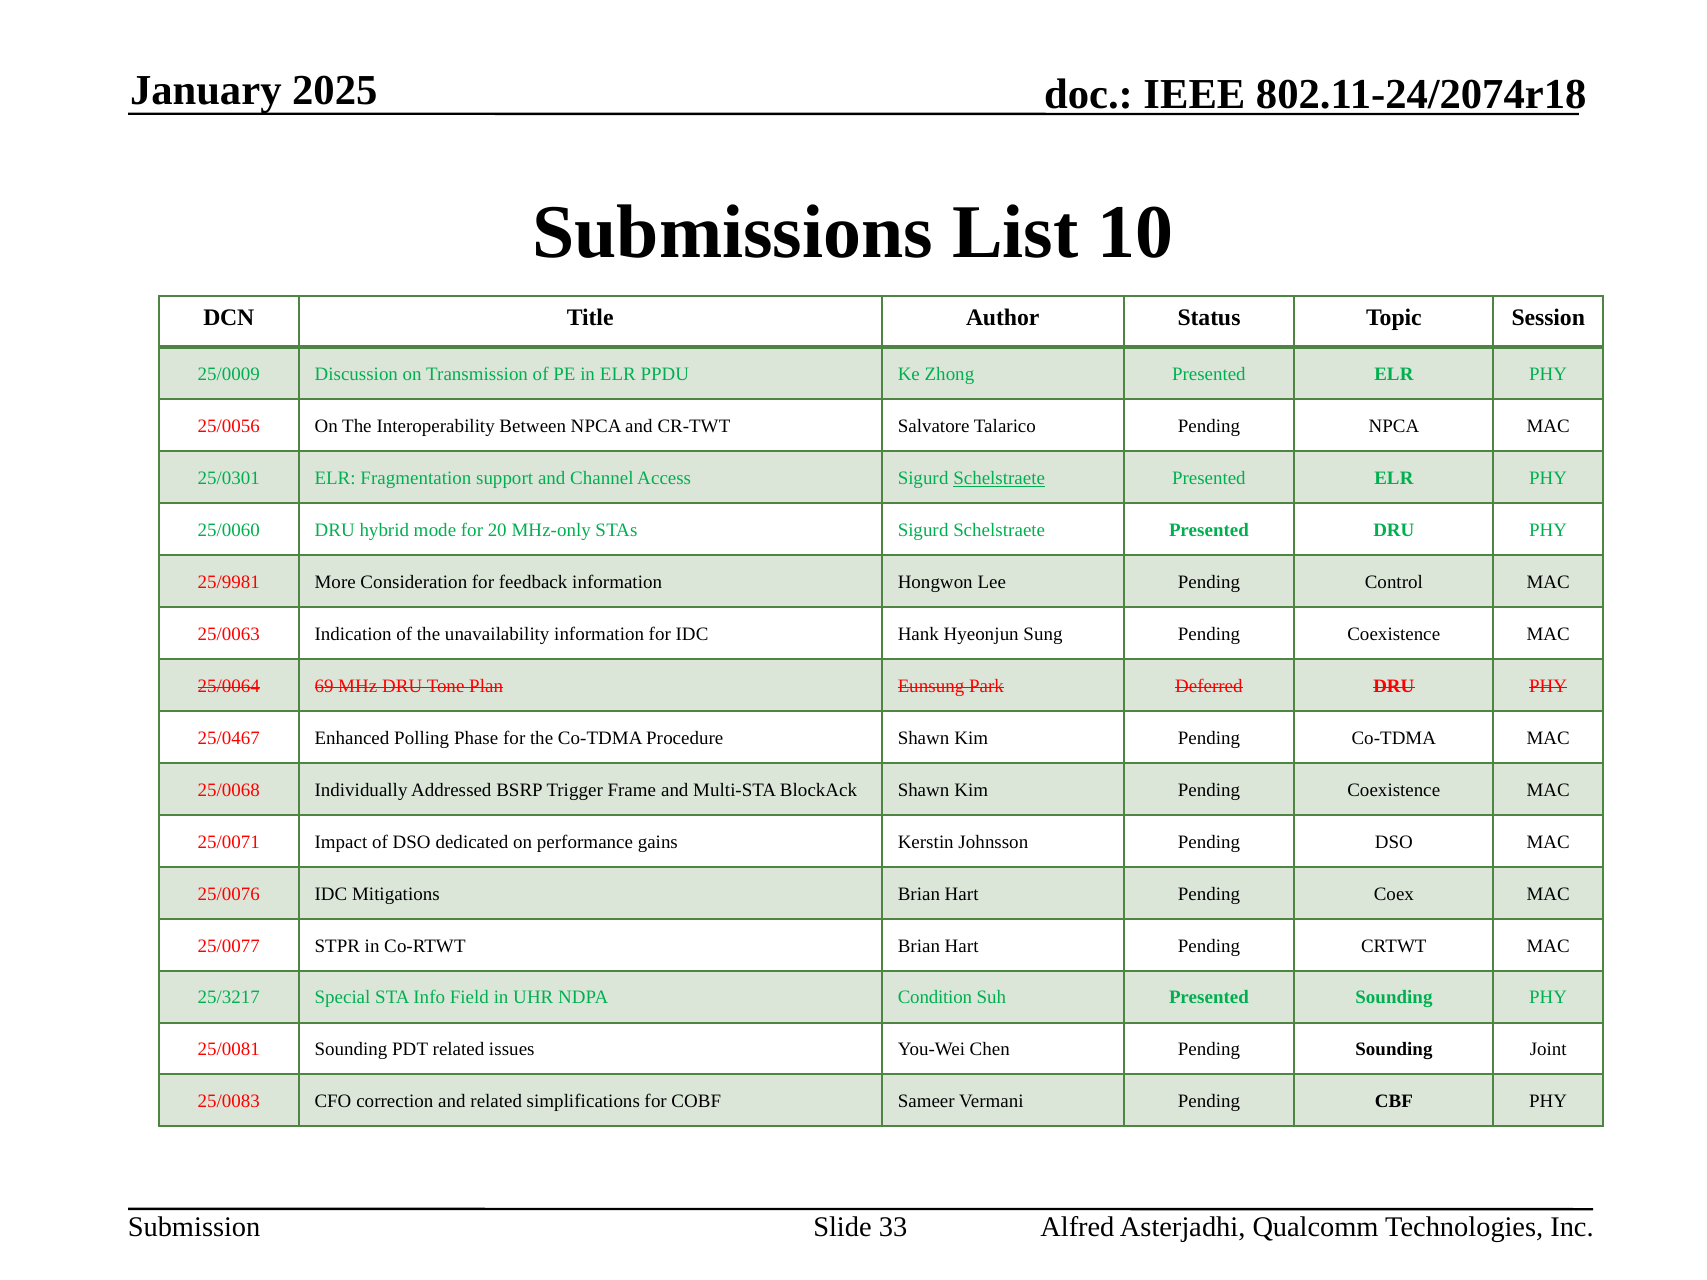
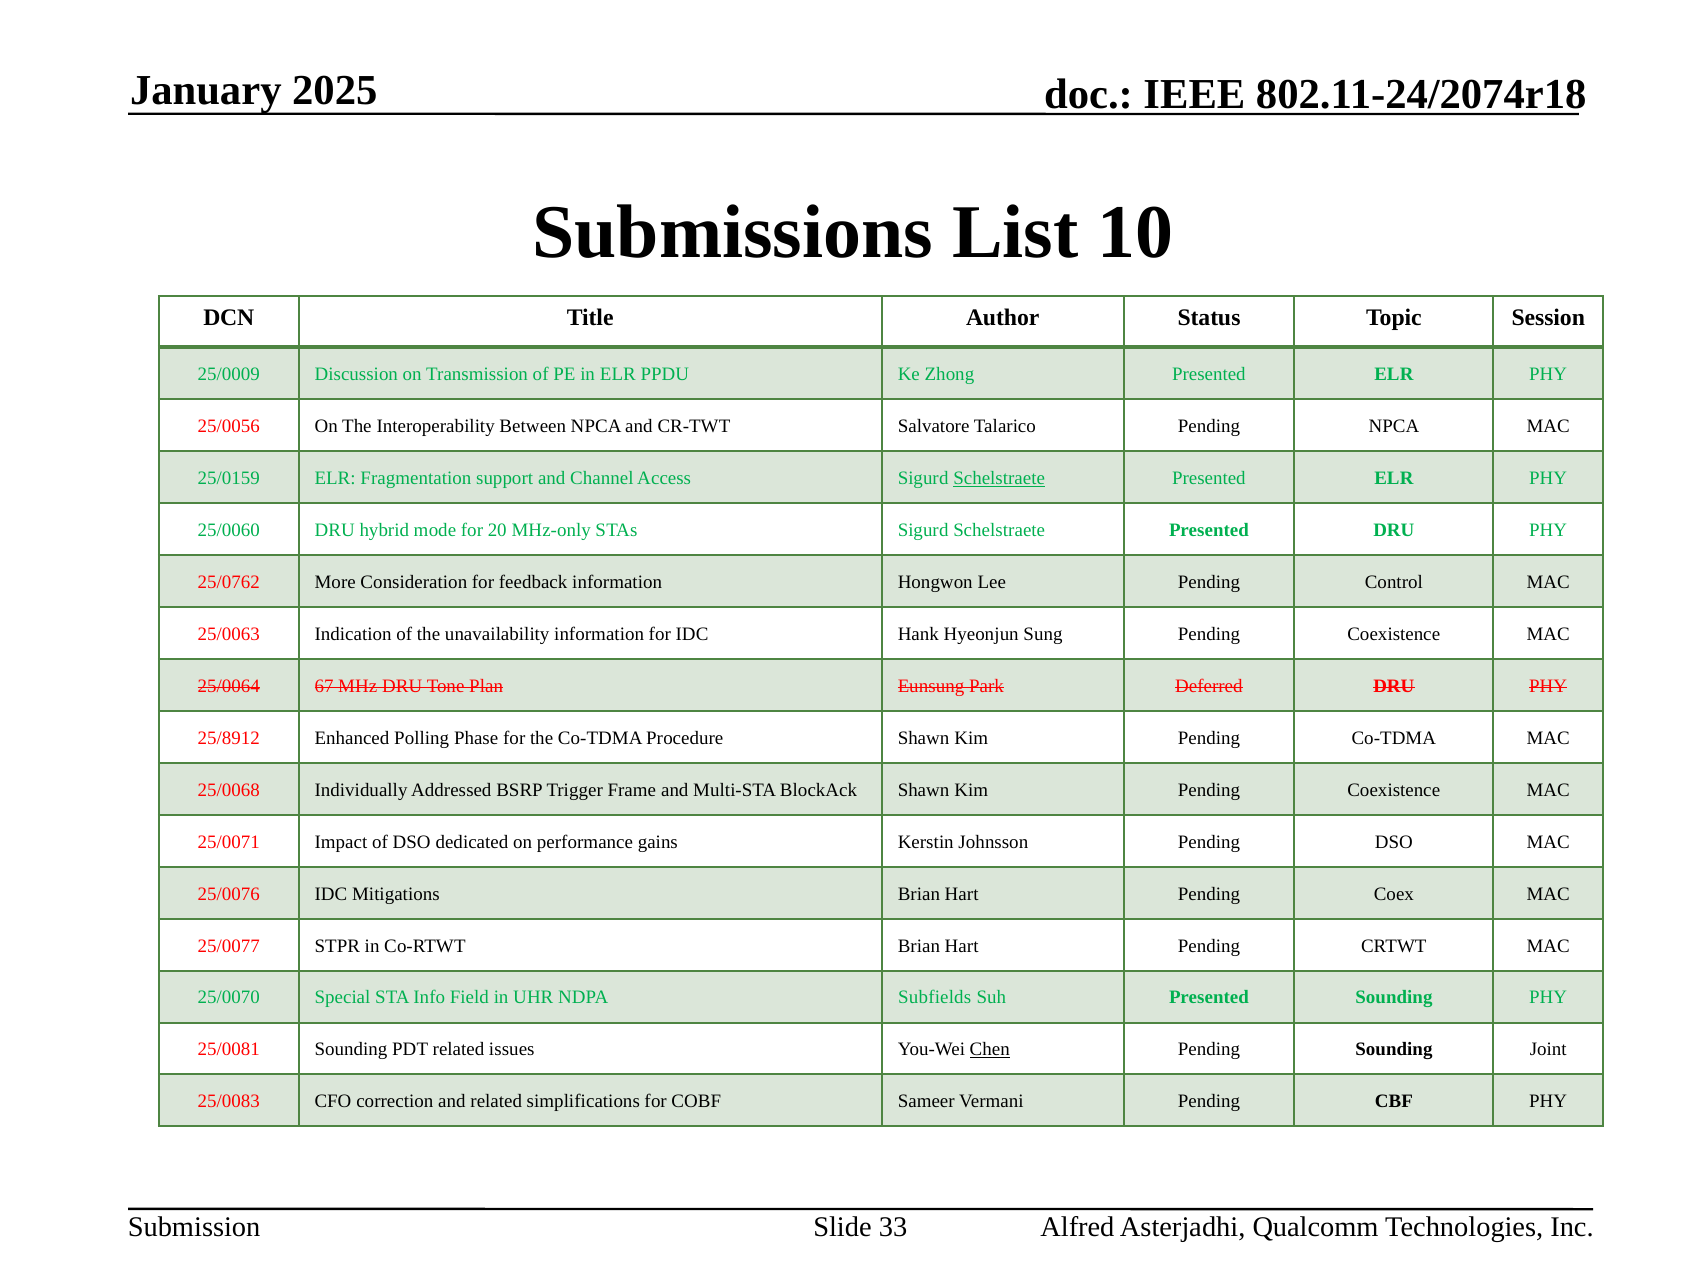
25/0301: 25/0301 -> 25/0159 (229, 478)
25/9981: 25/9981 -> 25/0762 (229, 582)
69: 69 -> 67 (324, 686)
25/0467: 25/0467 -> 25/8912 (229, 738)
25/3217: 25/3217 -> 25/0070 (229, 998)
Condition: Condition -> Subfields (935, 998)
Chen underline: none -> present (990, 1050)
